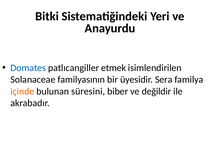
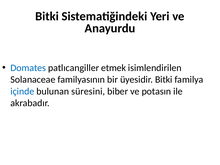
üyesidir Sera: Sera -> Bitki (164, 80)
içinde colour: orange -> blue (22, 91)
değildir: değildir -> potasın (156, 91)
